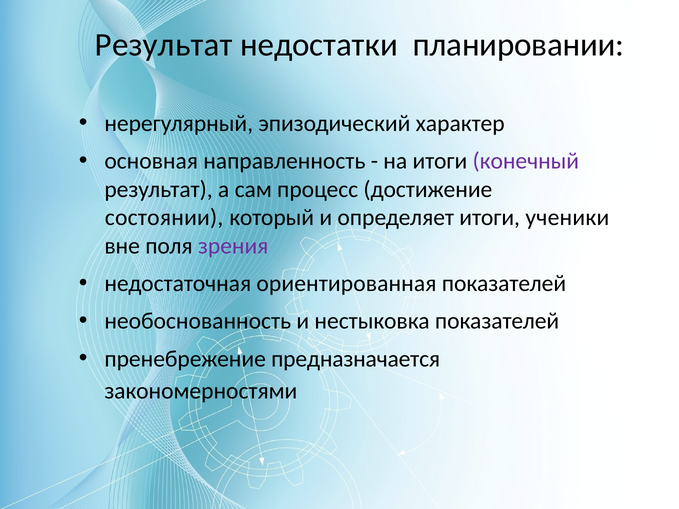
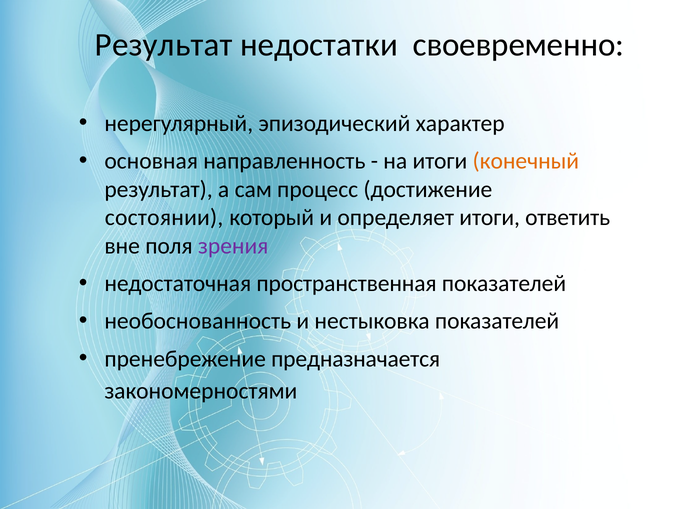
планировании: планировании -> своевременно (518, 45)
конечный colour: purple -> orange (526, 161)
ученики: ученики -> ответить (568, 218)
ориентированная: ориентированная -> пространственная (347, 284)
